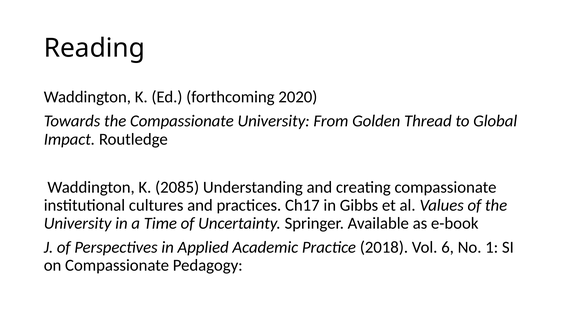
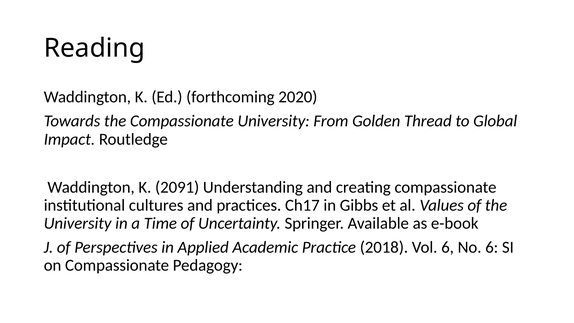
2085: 2085 -> 2091 (177, 187)
No 1: 1 -> 6 (492, 247)
